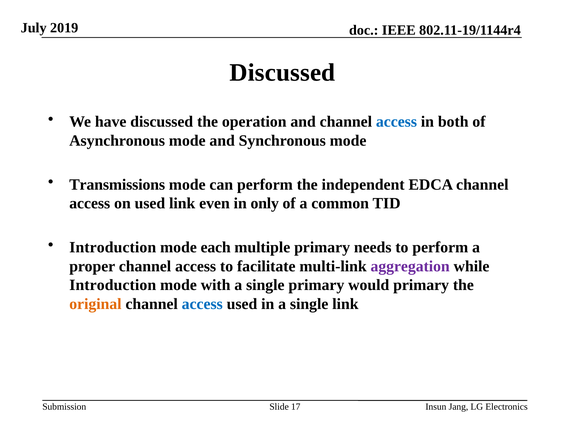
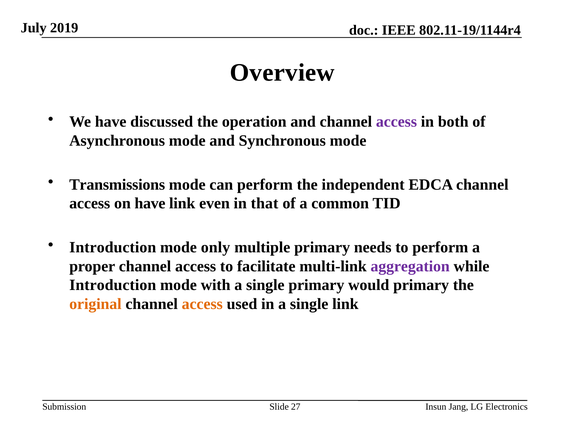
Discussed: Discussed -> Overview (282, 72)
access colour: blue -> purple (396, 122)
on used: used -> have (150, 203)
only: only -> that (265, 203)
each: each -> only (216, 247)
access colour: blue -> orange (202, 304)
17: 17 -> 27 (296, 406)
